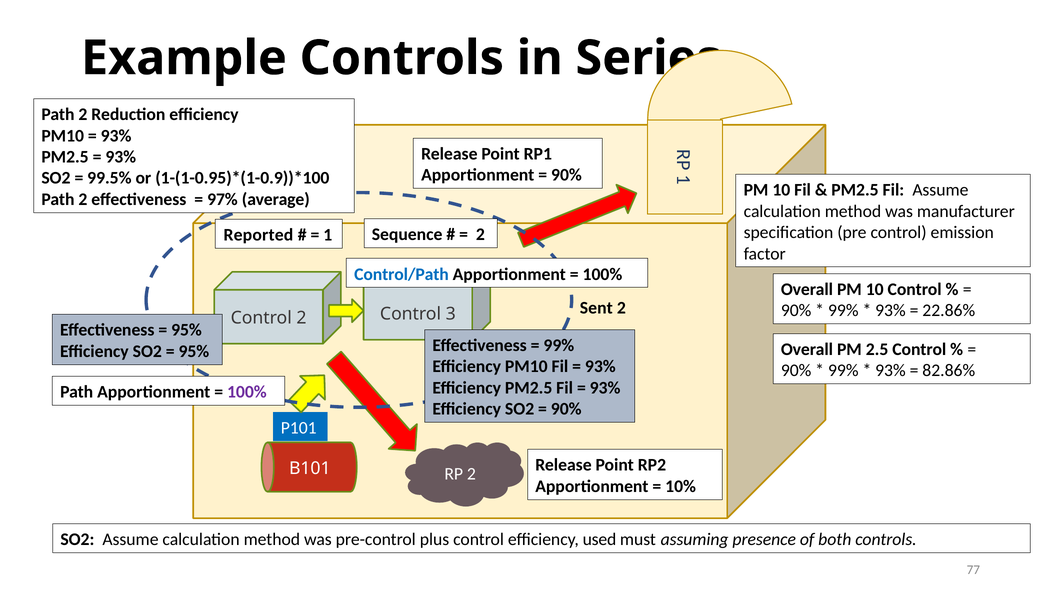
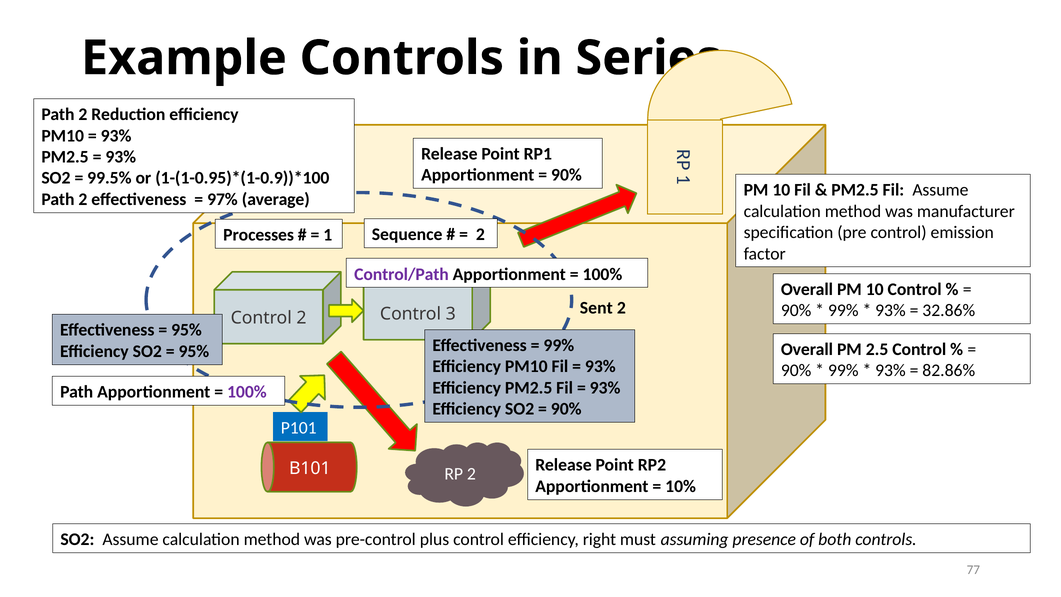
Reported: Reported -> Processes (259, 235)
Control/Path colour: blue -> purple (401, 274)
22.86%: 22.86% -> 32.86% (949, 310)
used: used -> right (599, 539)
